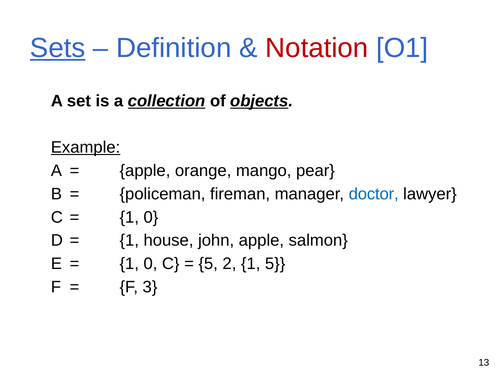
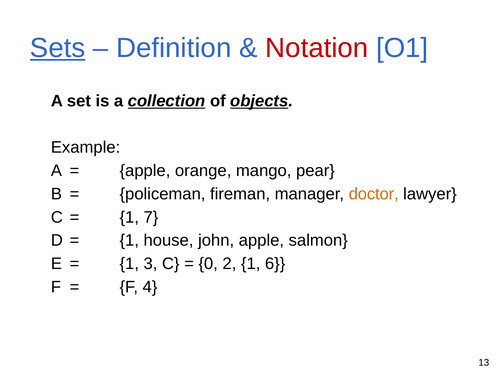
Example underline: present -> none (86, 148)
doctor colour: blue -> orange (374, 194)
0: 0 -> 7 (151, 217)
0: 0 -> 3 (150, 264)
5: 5 -> 0 (208, 264)
1 5: 5 -> 6 (275, 264)
3: 3 -> 4 (150, 287)
